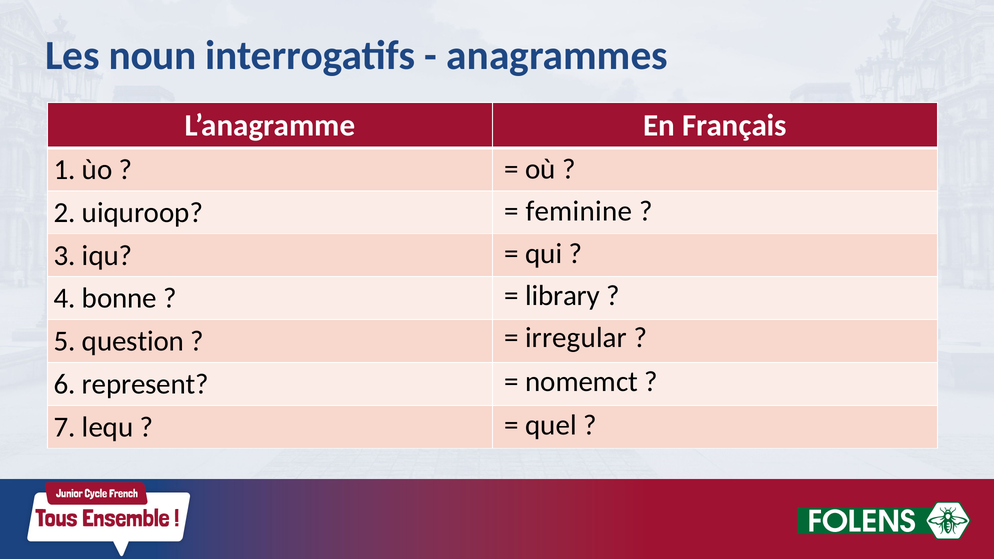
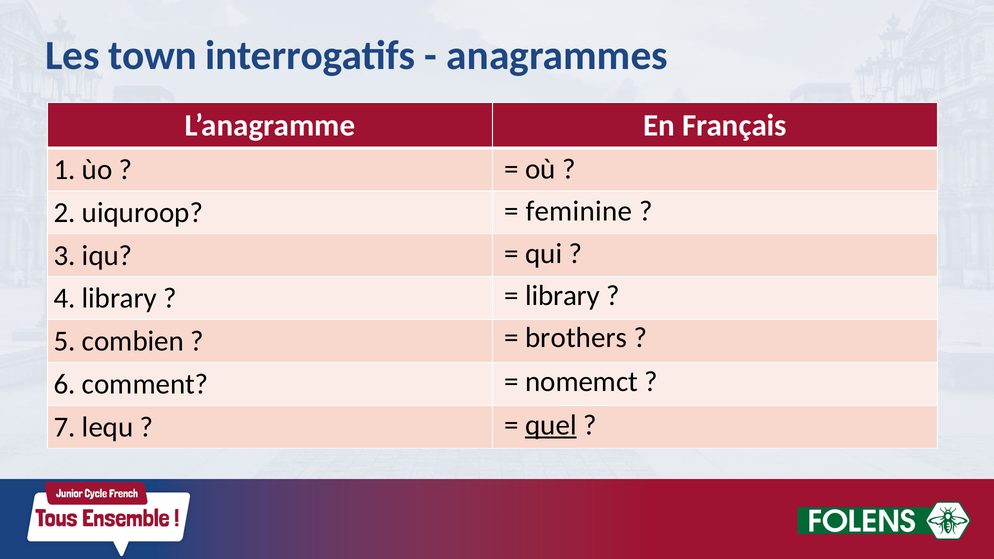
noun: noun -> town (153, 56)
4 bonne: bonne -> library (119, 298)
irregular: irregular -> brothers (576, 338)
question: question -> combien (133, 341)
represent: represent -> comment (145, 384)
quel underline: none -> present (551, 425)
